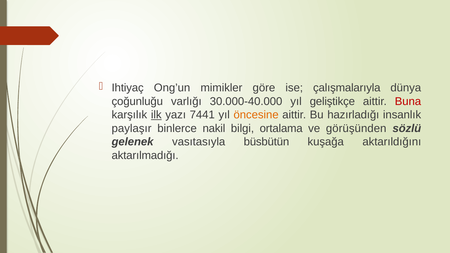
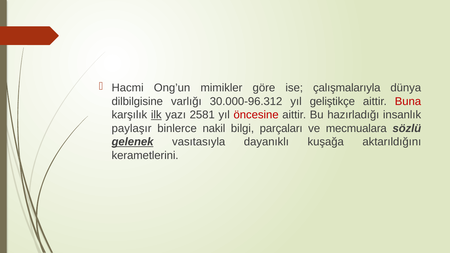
Ihtiyaç: Ihtiyaç -> Hacmi (128, 88)
çoğunluğu: çoğunluğu -> dilbilgisine (137, 101)
30.000-40.000: 30.000-40.000 -> 30.000-96.312 (246, 101)
7441: 7441 -> 2581 (202, 115)
öncesine colour: orange -> red (256, 115)
ortalama: ortalama -> parçaları (281, 128)
görüşünden: görüşünden -> mecmualara (356, 128)
gelenek underline: none -> present (133, 142)
büsbütün: büsbütün -> dayanıklı (266, 142)
aktarılmadığı: aktarılmadığı -> kerametlerini (145, 155)
